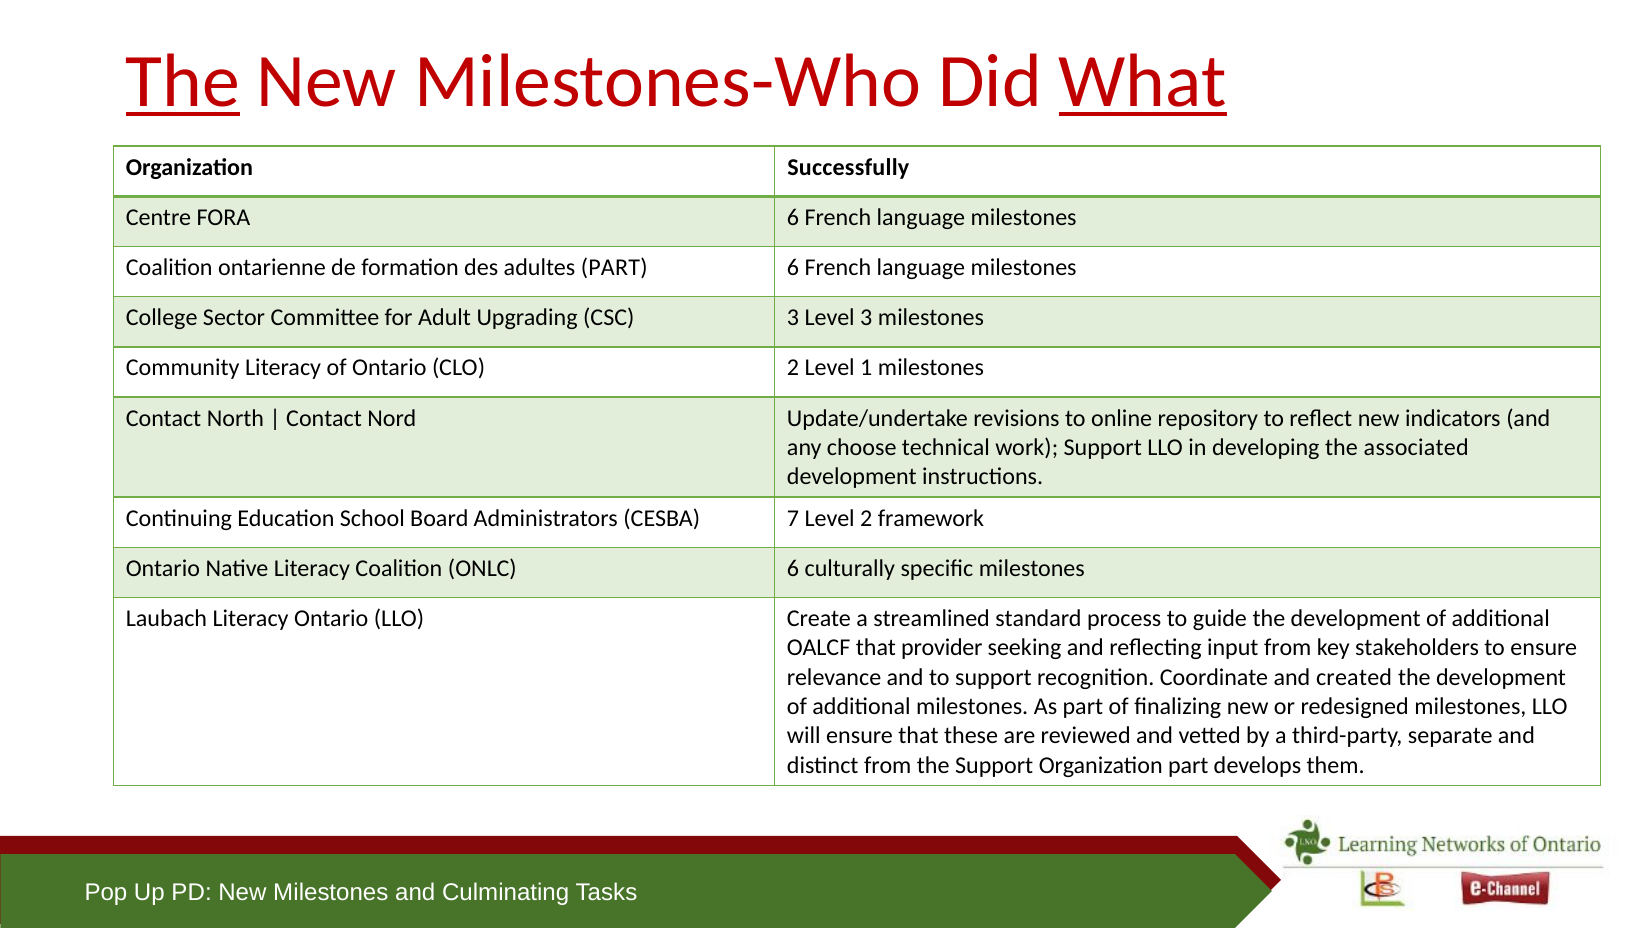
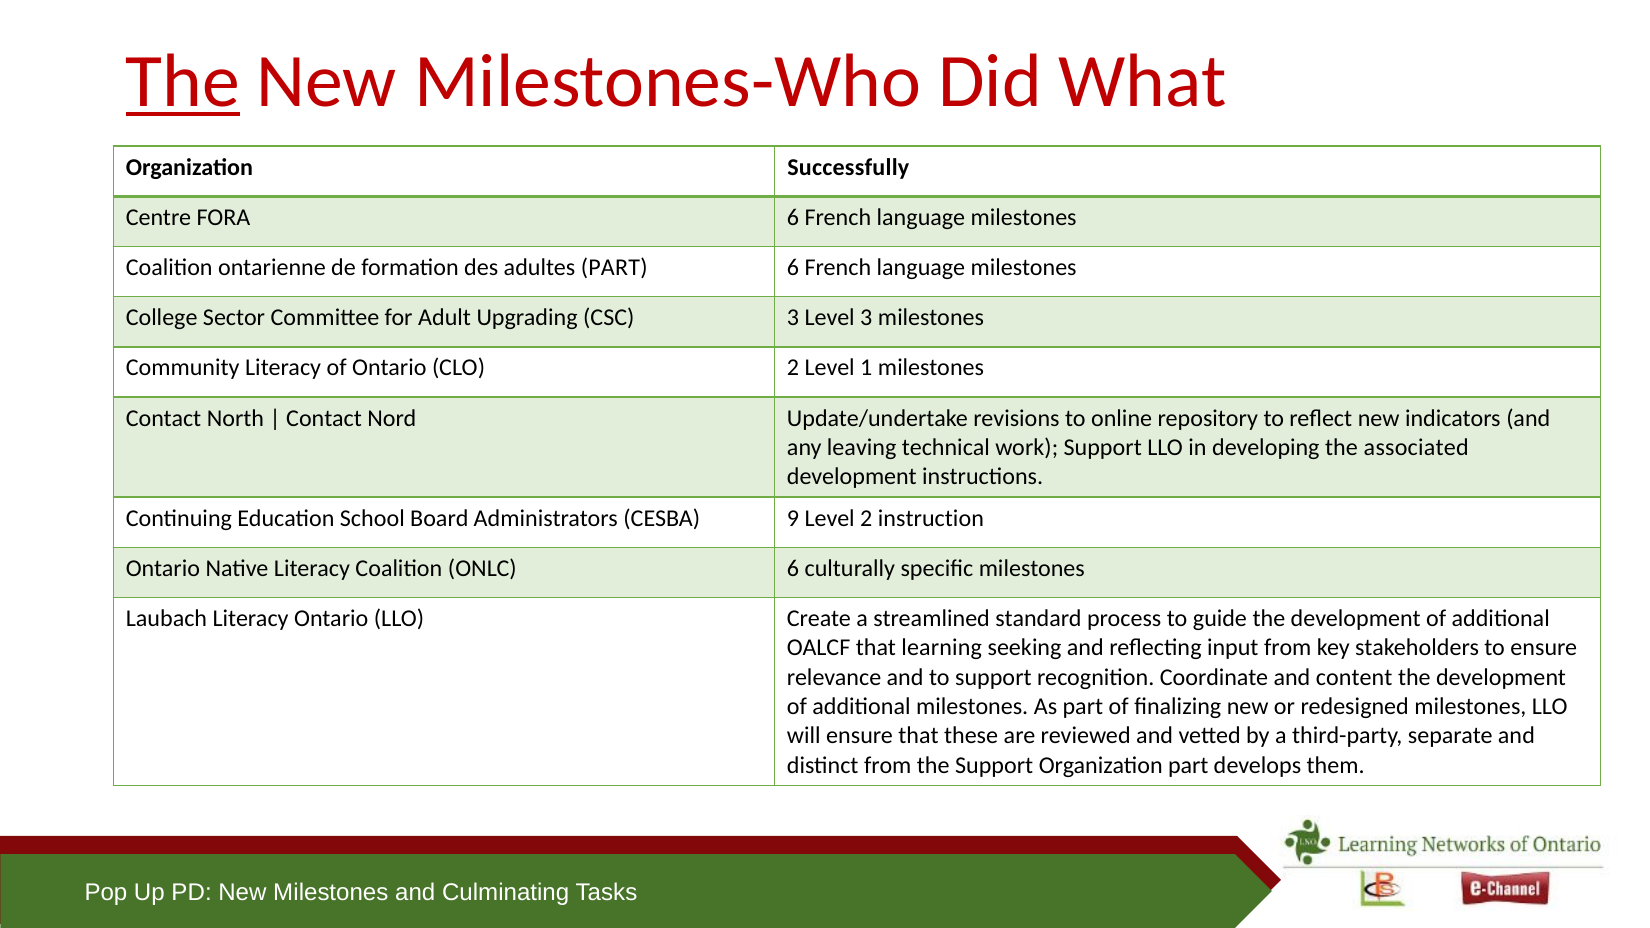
What underline: present -> none (1143, 82)
choose: choose -> leaving (862, 447)
7: 7 -> 9 (793, 518)
framework: framework -> instruction (931, 518)
provider: provider -> learning (942, 648)
created: created -> content (1354, 677)
